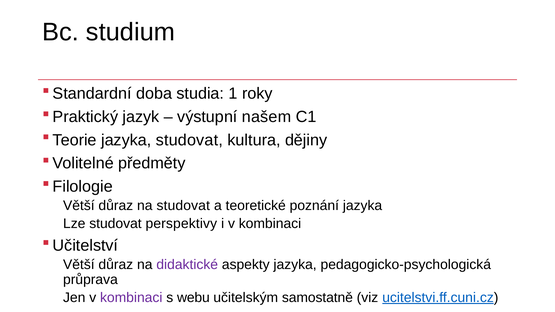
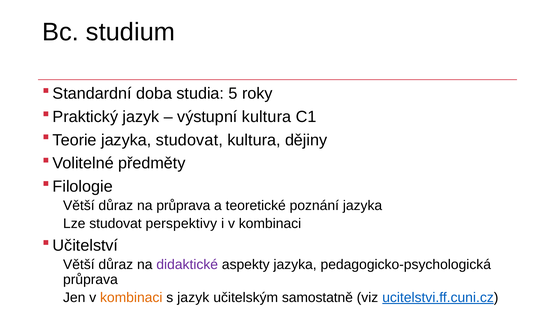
1: 1 -> 5 (233, 94)
výstupní našem: našem -> kultura (267, 117)
na studovat: studovat -> průprava (183, 206)
kombinaci colour: purple -> orange (131, 298)
s webu: webu -> jazyk (193, 298)
